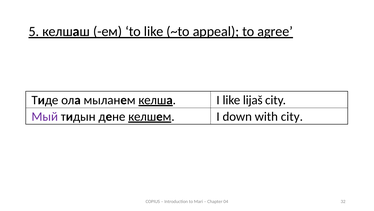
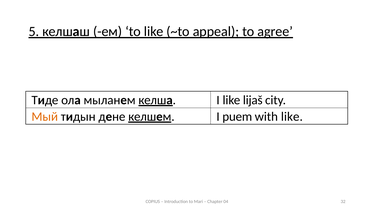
Мый colour: purple -> orange (45, 116)
down: down -> puem (237, 116)
with city: city -> like (292, 116)
